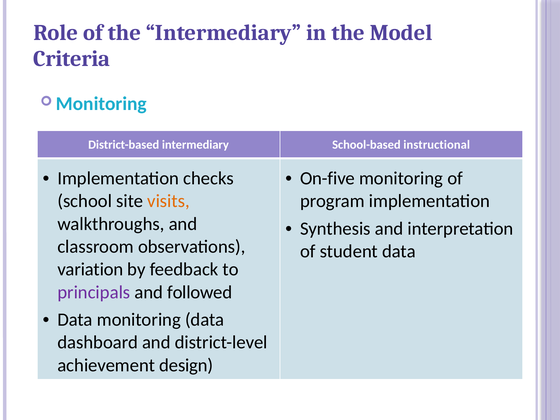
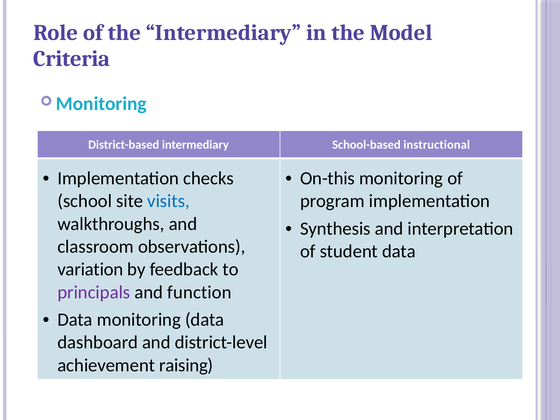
On-five: On-five -> On-this (327, 178)
visits colour: orange -> blue (169, 201)
followed: followed -> function (200, 292)
design: design -> raising (186, 365)
